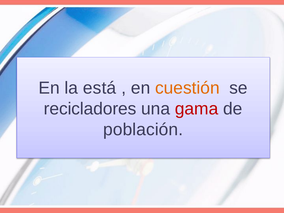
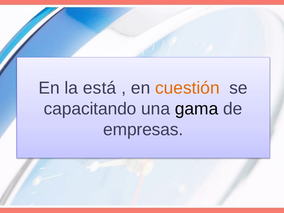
recicladores: recicladores -> capacitando (90, 109)
gama colour: red -> black (197, 109)
población: población -> empresas (143, 130)
